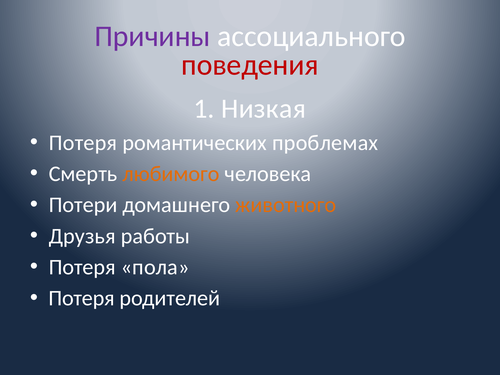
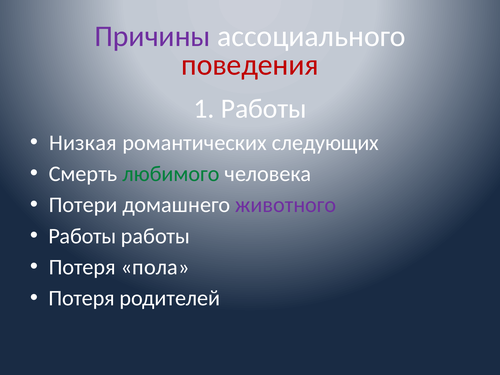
1 Низкая: Низкая -> Работы (264, 109)
Потеря: Потеря -> Низкая (83, 143)
проблемах: проблемах -> следующих (325, 143)
любимого colour: orange -> green (171, 174)
животного colour: orange -> purple (286, 205)
Друзья: Друзья -> Работы (82, 236)
